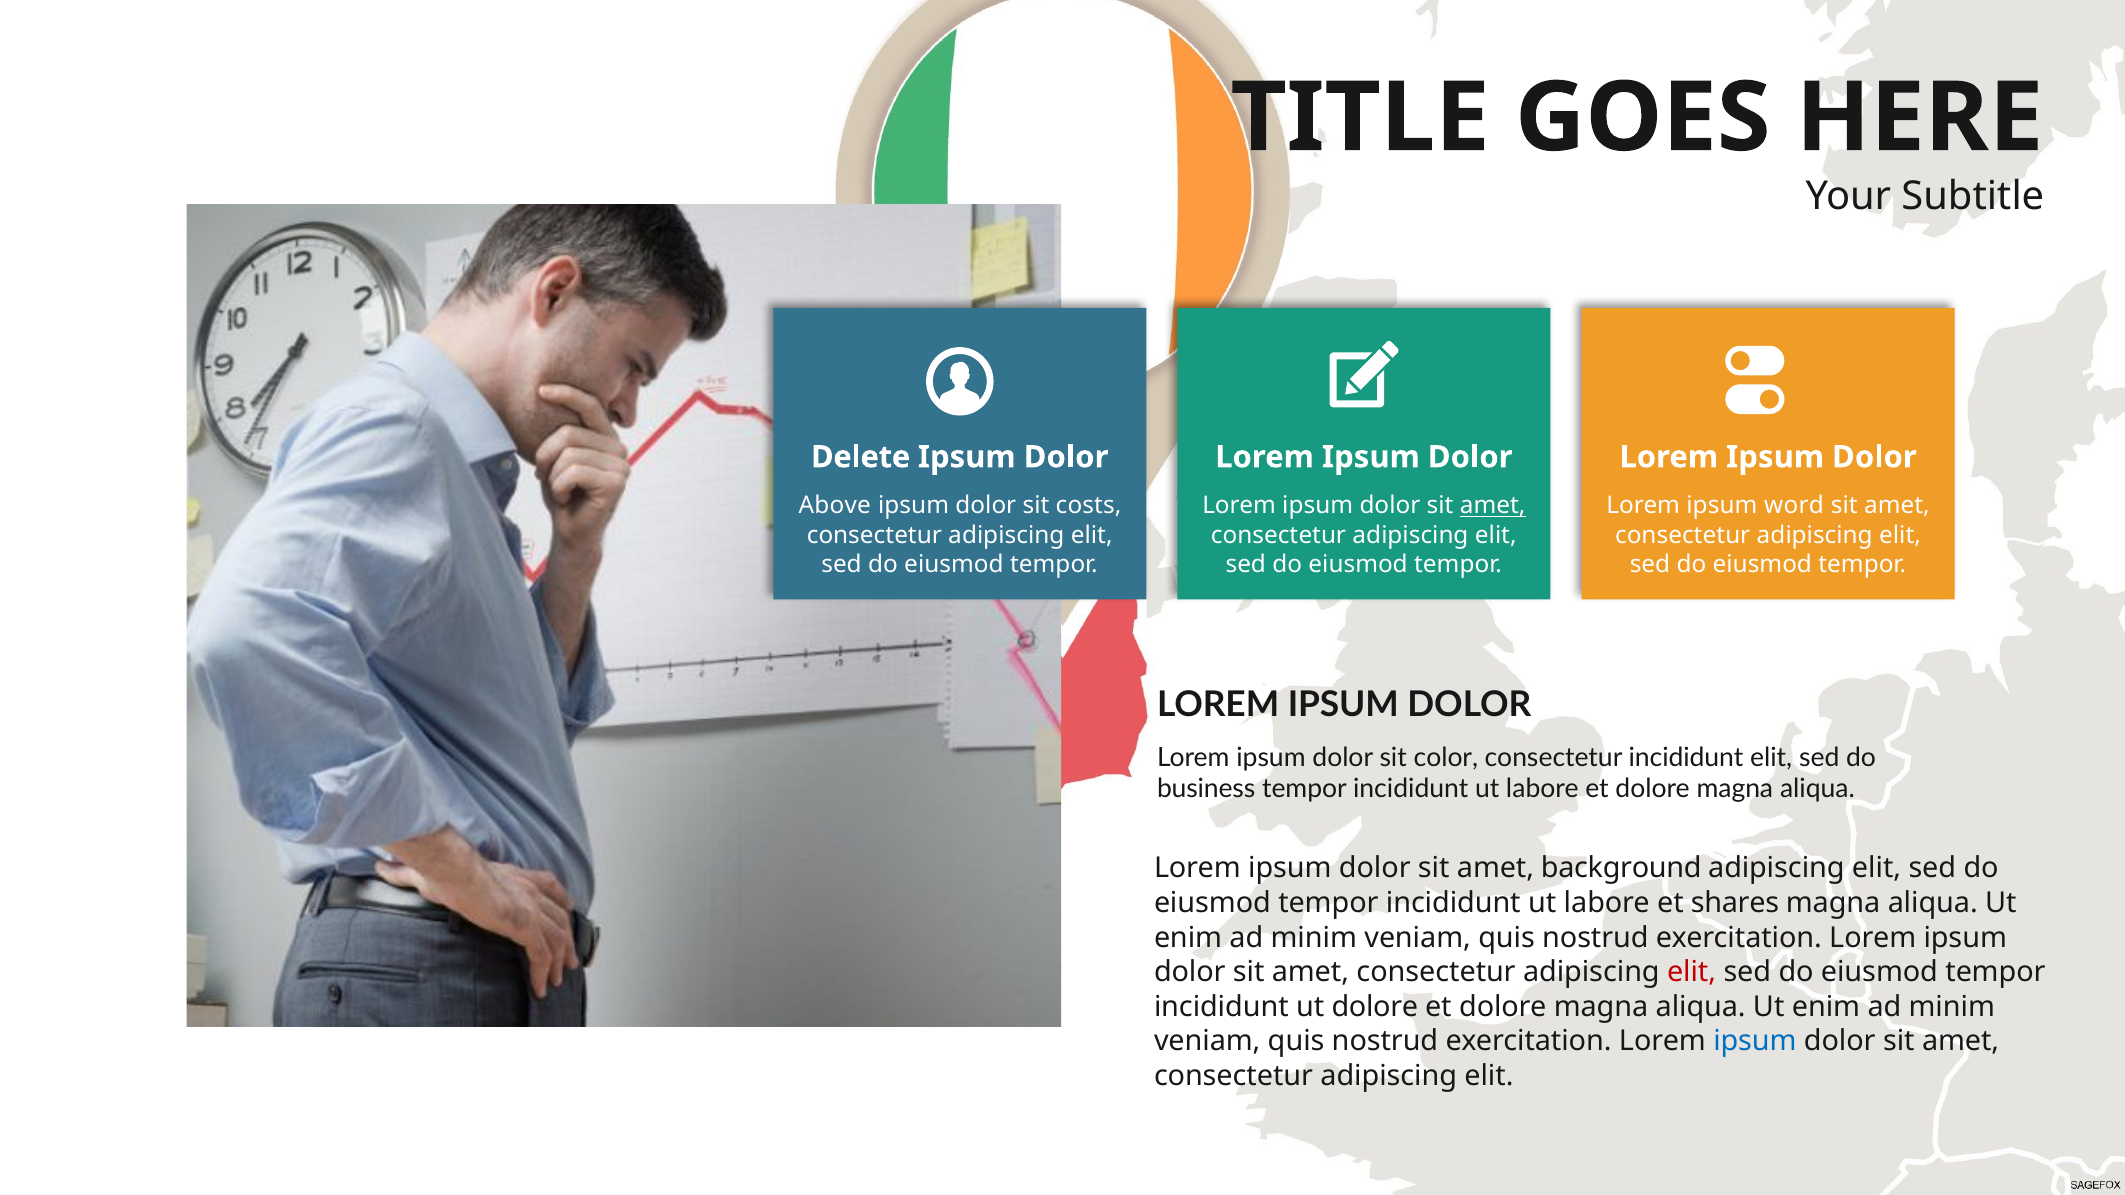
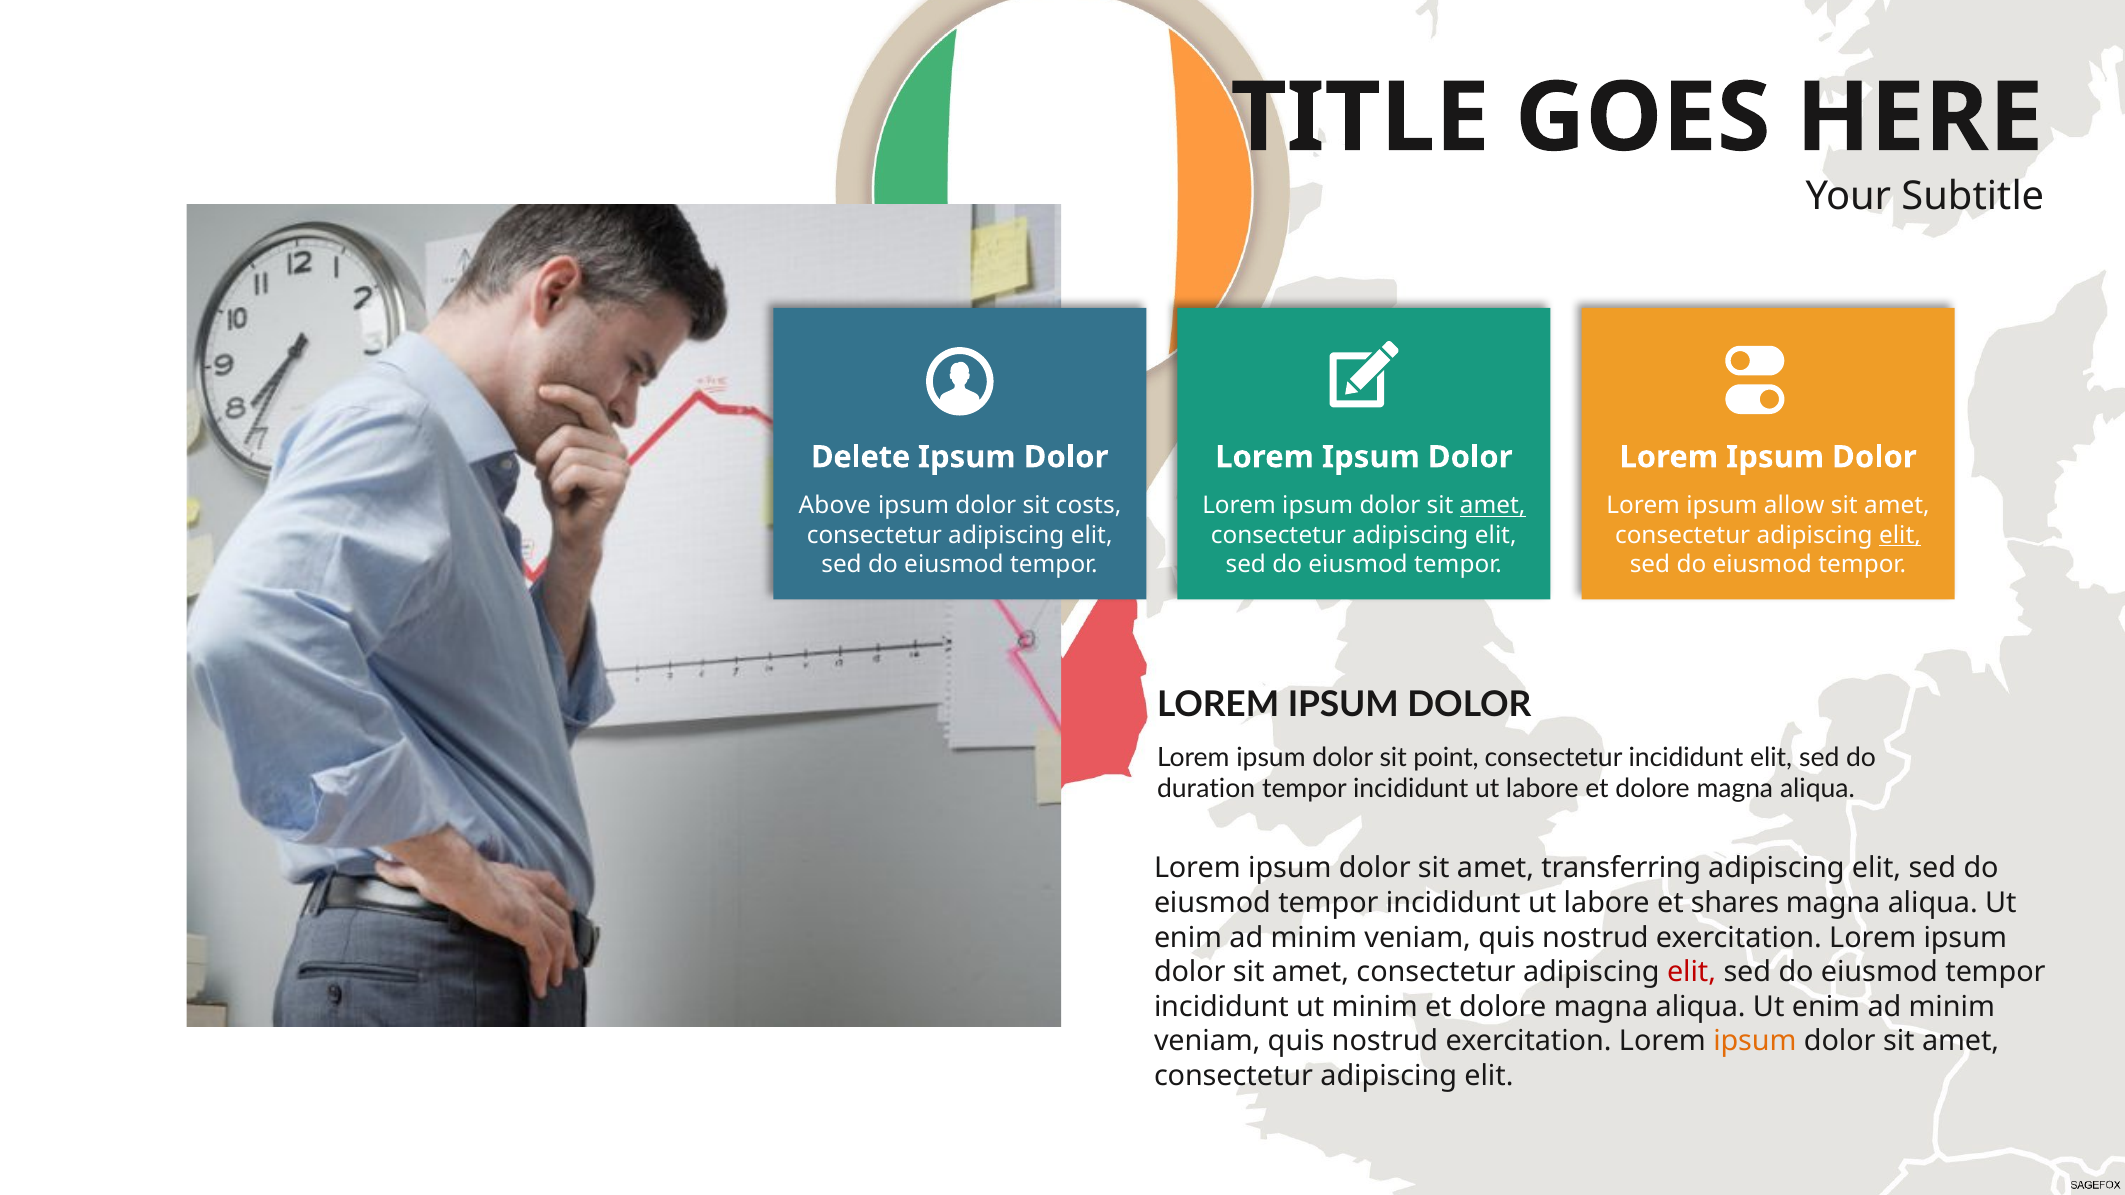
word: word -> allow (1794, 506)
elit underline: none -> present (1900, 535)
color: color -> point (1446, 758)
business: business -> duration (1206, 789)
background: background -> transferring (1621, 869)
ut dolore: dolore -> minim (1375, 1007)
ipsum colour: blue -> orange (1755, 1042)
